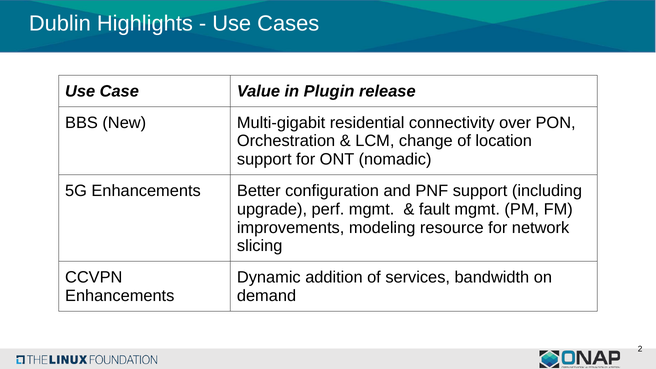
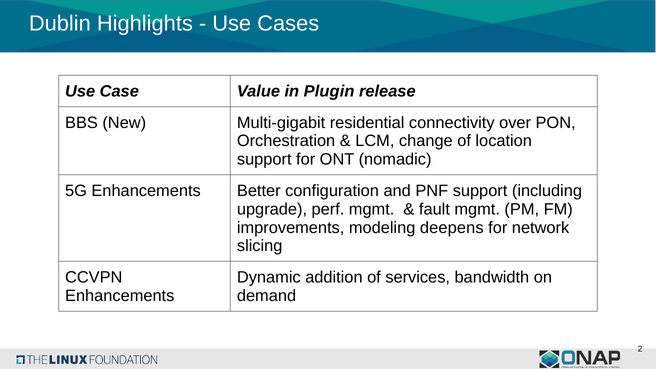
resource: resource -> deepens (452, 228)
